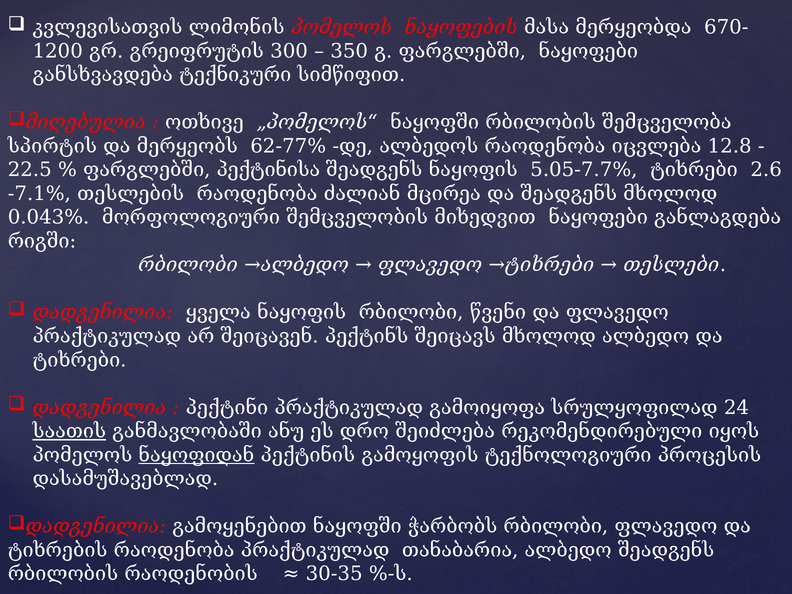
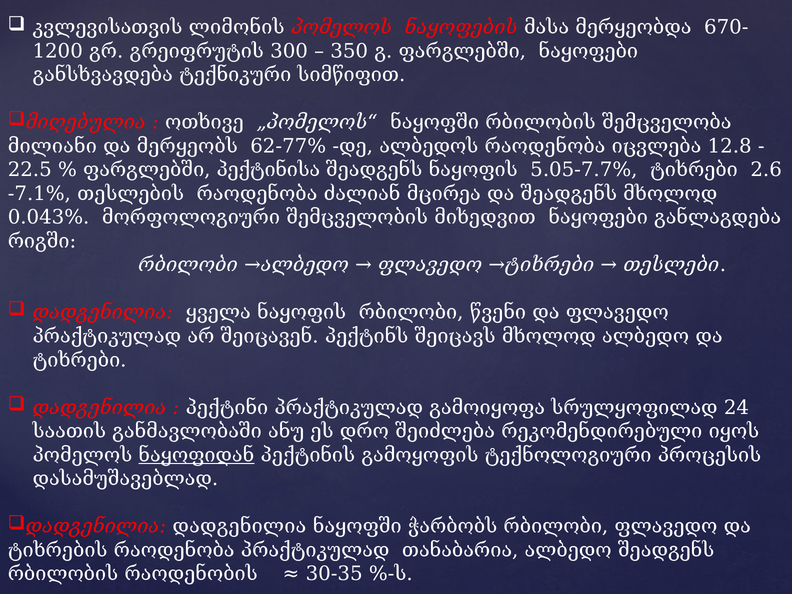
სპირტის: სპირტის -> მილიანი (52, 146)
საათის underline: present -> none (69, 431)
გამოყენებით: გამოყენებით -> დადგენილია (239, 526)
